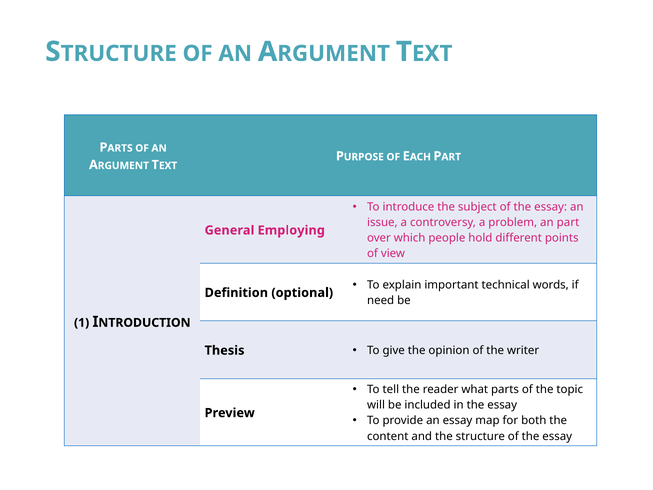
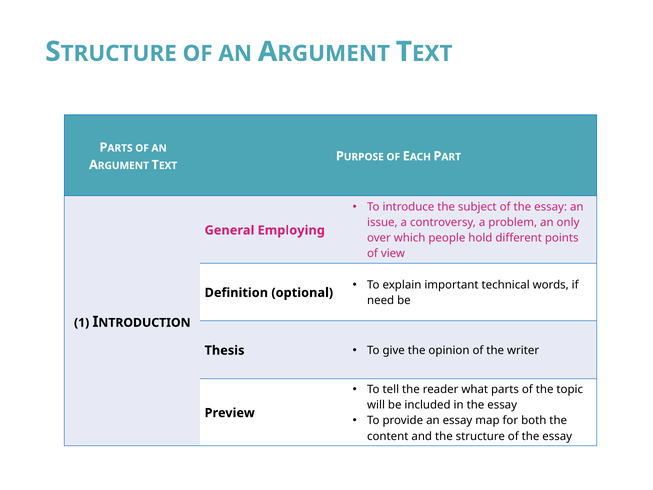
an part: part -> only (568, 222)
